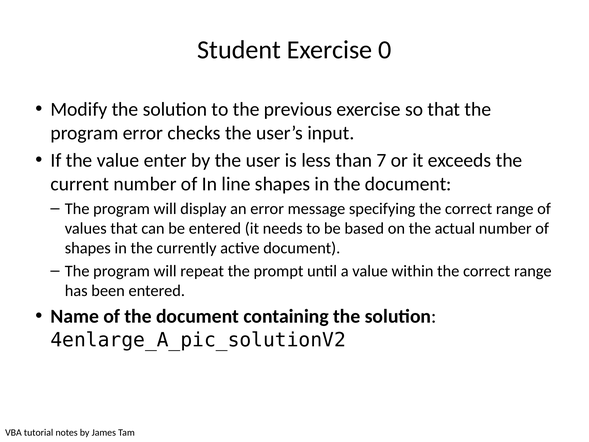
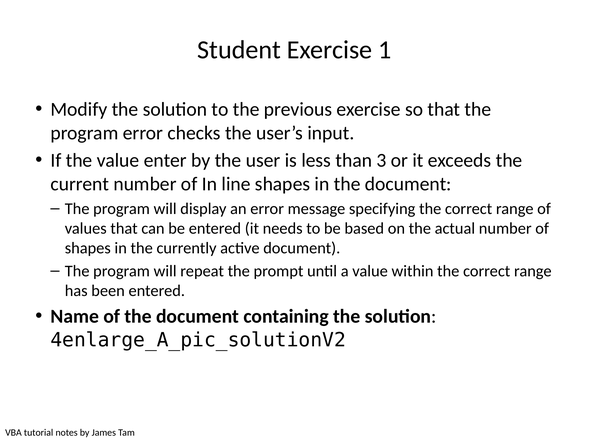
0: 0 -> 1 (385, 50)
7: 7 -> 3 (381, 160)
